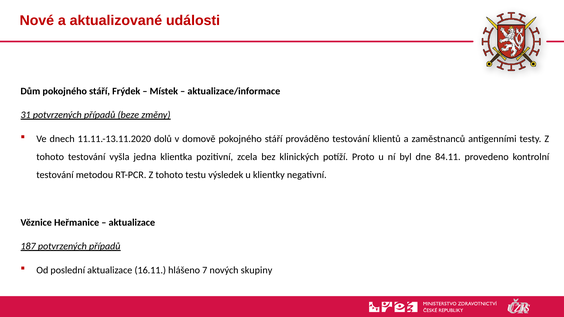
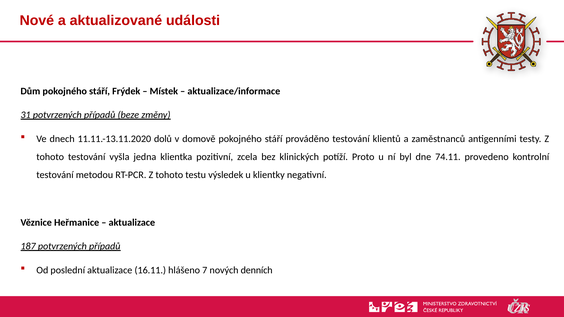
84.11: 84.11 -> 74.11 (448, 157)
skupiny: skupiny -> denních (257, 270)
